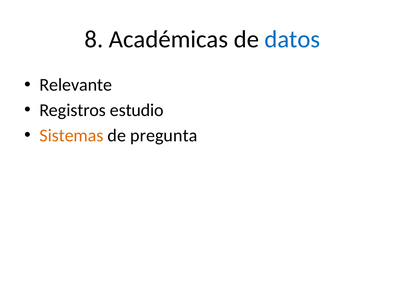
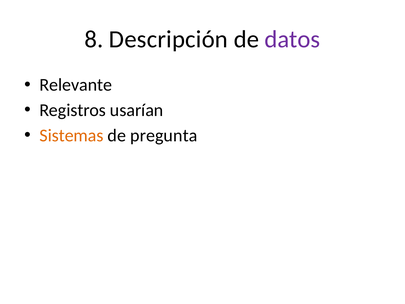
Académicas: Académicas -> Descripción (168, 39)
datos colour: blue -> purple (292, 39)
estudio: estudio -> usarían (137, 110)
